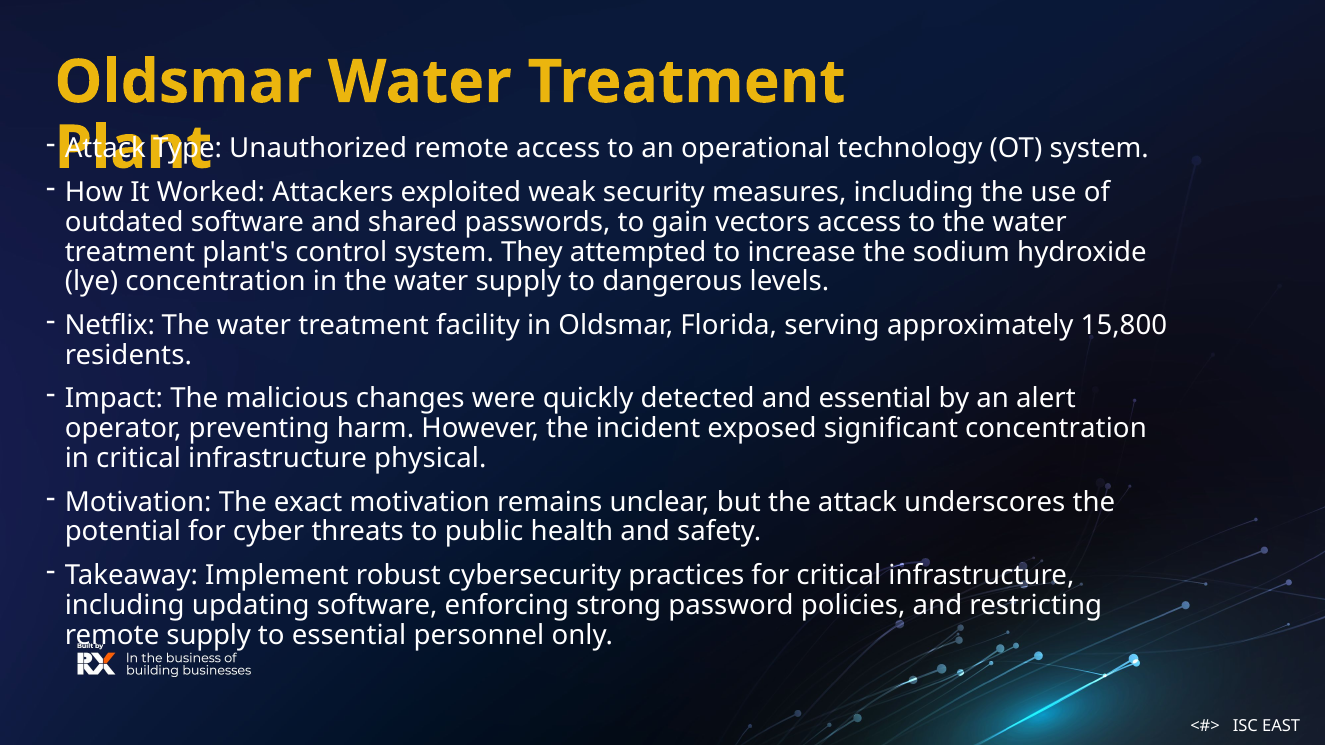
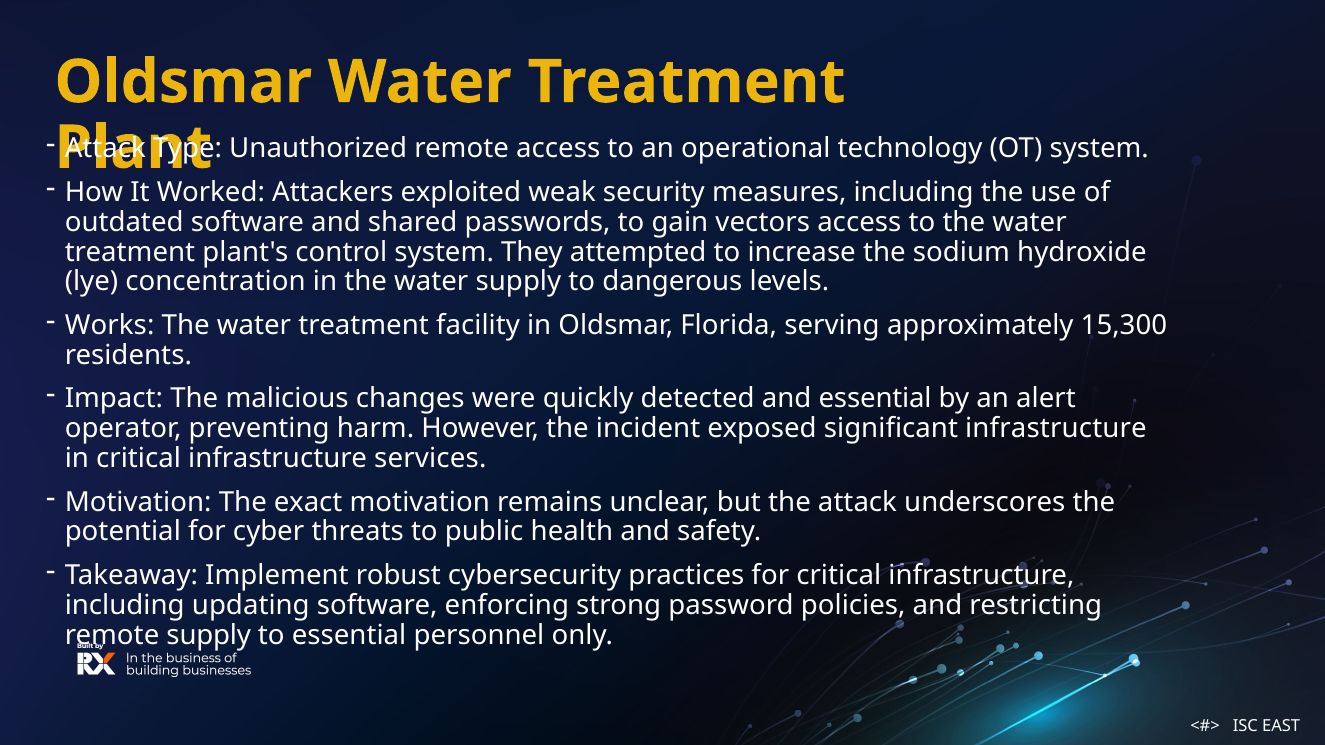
Netflix: Netflix -> Works (110, 326)
15,800: 15,800 -> 15,300 (1124, 326)
significant concentration: concentration -> infrastructure (1056, 429)
physical: physical -> services (430, 459)
